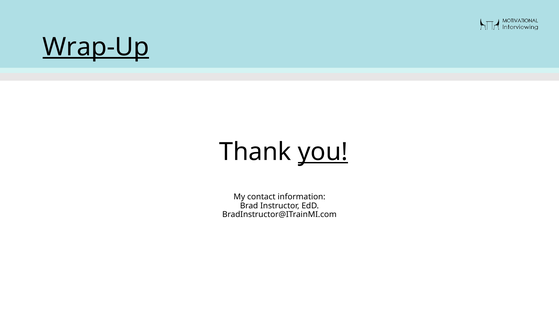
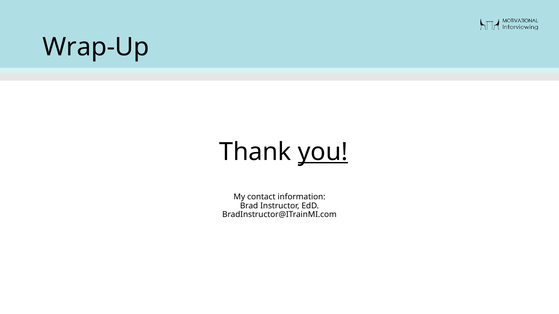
Wrap-Up underline: present -> none (96, 47)
